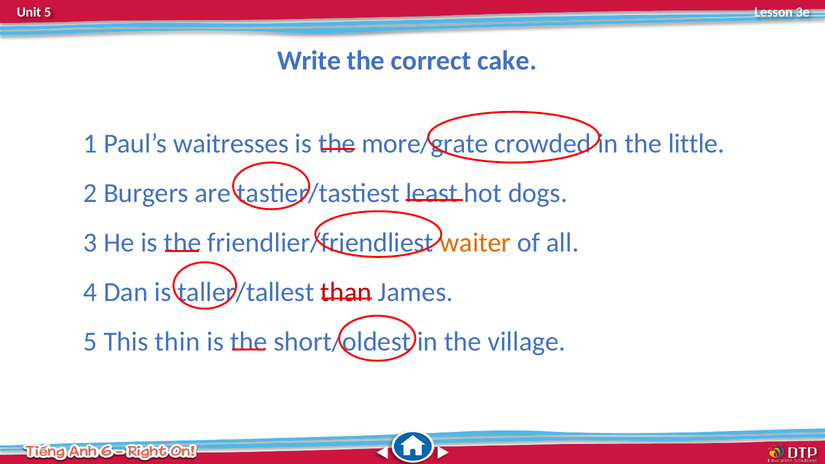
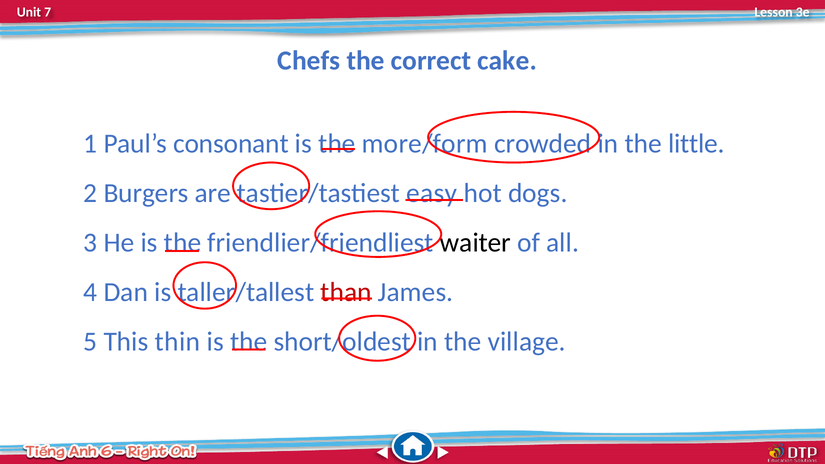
5: 5 -> 7 (48, 12)
Write: Write -> Chefs (309, 61)
waitresses: waitresses -> consonant (231, 144)
more/grate: more/grate -> more/form (425, 144)
least: least -> easy (432, 193)
waiter colour: orange -> black (475, 243)
